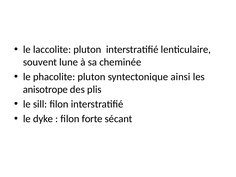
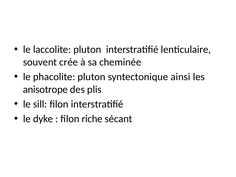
lune: lune -> crée (69, 62)
forte: forte -> riche (92, 119)
